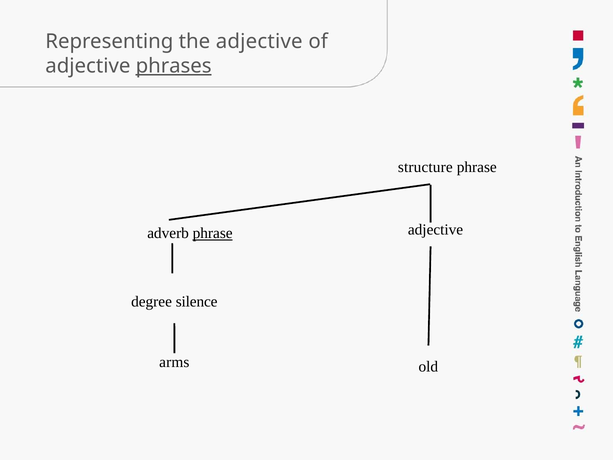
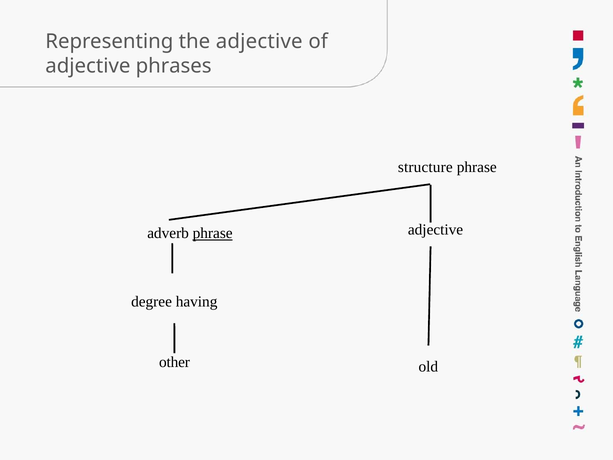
phrases underline: present -> none (174, 66)
silence: silence -> having (197, 302)
arms: arms -> other (174, 362)
